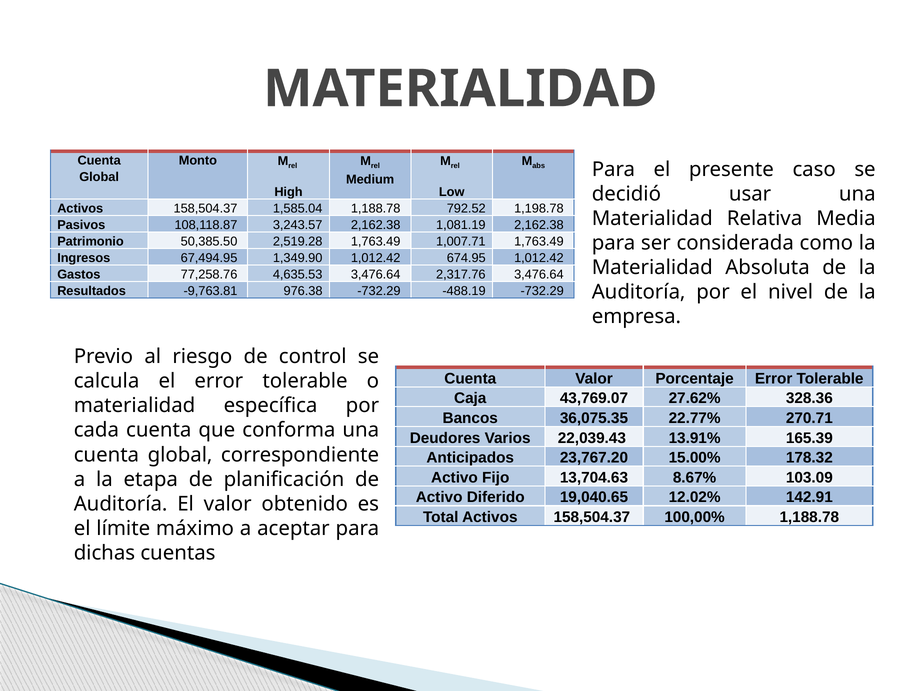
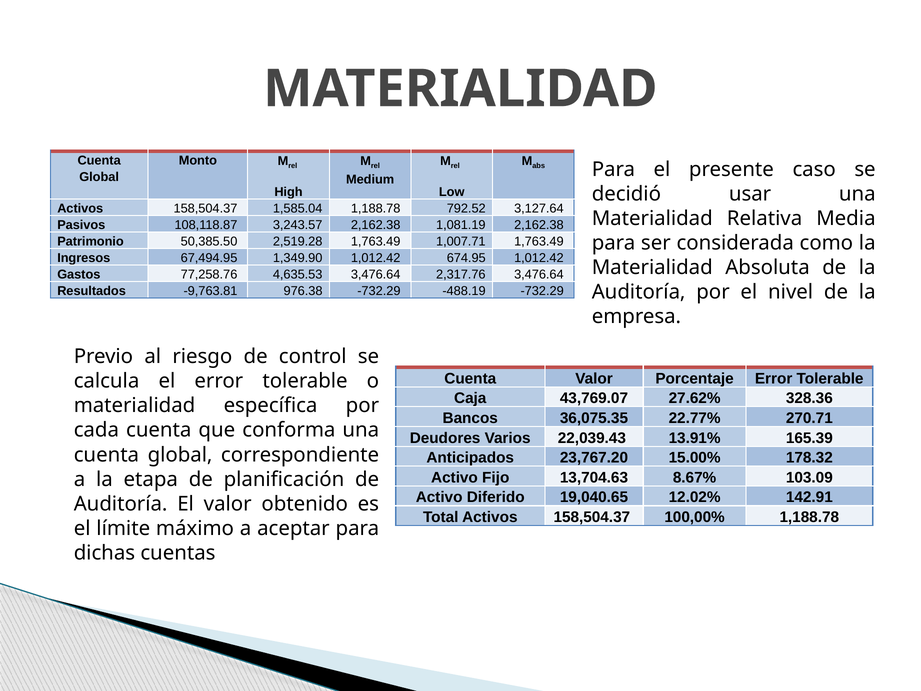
1,198.78: 1,198.78 -> 3,127.64 (539, 209)
